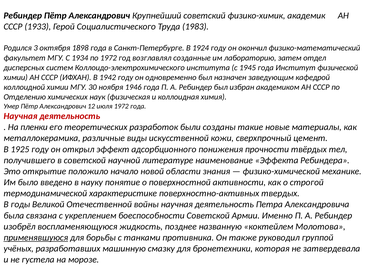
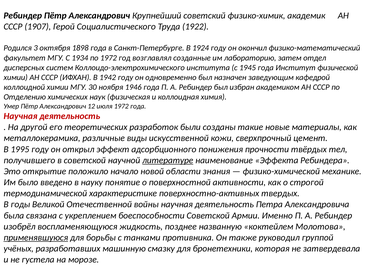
1933: 1933 -> 1907 (38, 27)
1983: 1983 -> 1922 (195, 27)
пленки: пленки -> другой (34, 127)
1925: 1925 -> 1995 (20, 149)
литературе underline: none -> present (168, 160)
